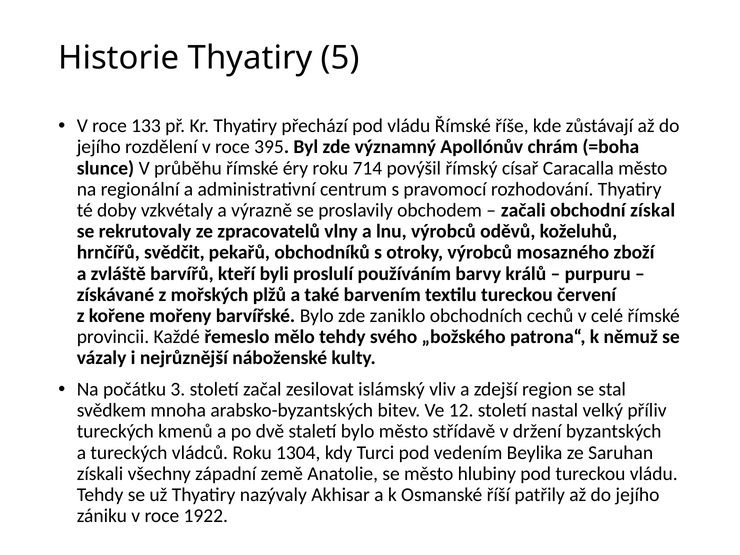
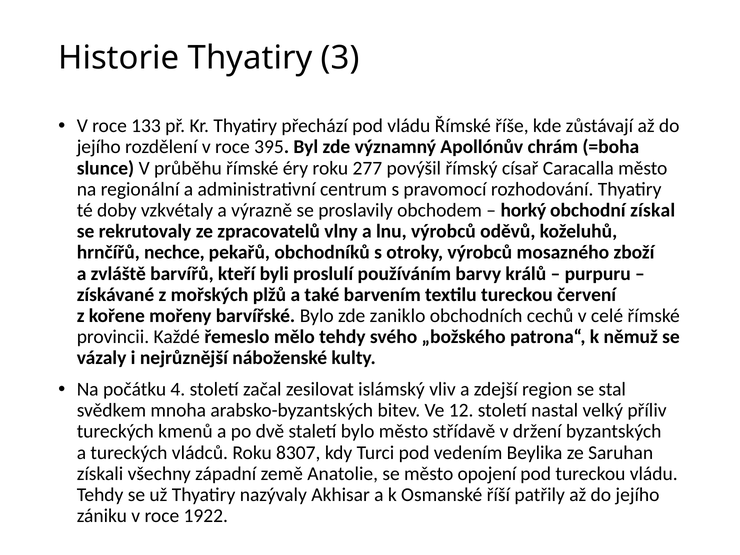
5: 5 -> 3 (340, 58)
714: 714 -> 277 (367, 168)
začali: začali -> horký (523, 210)
svědčit: svědčit -> nechce (174, 252)
3: 3 -> 4 (178, 389)
1304: 1304 -> 8307 (298, 453)
hlubiny: hlubiny -> opojení (487, 474)
